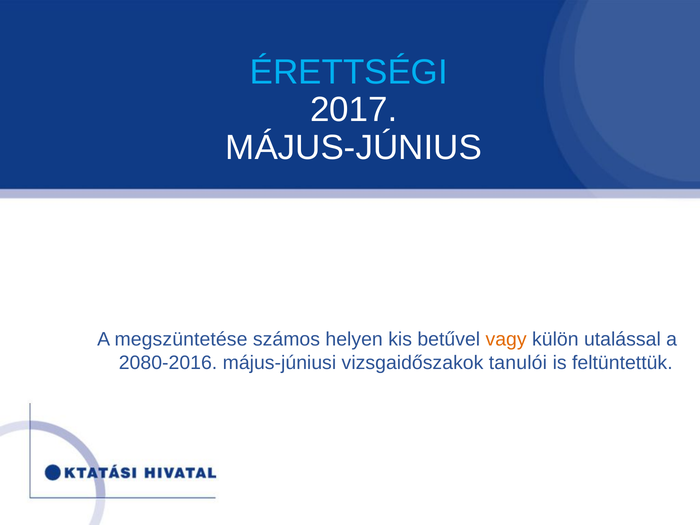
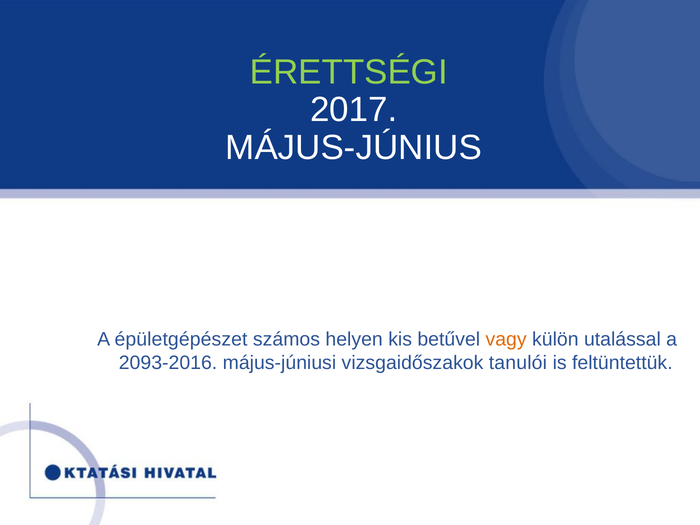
ÉRETTSÉGI colour: light blue -> light green (349, 72)
megszüntetése: megszüntetése -> épületgépészet (181, 339)
2080-2016: 2080-2016 -> 2093-2016 (168, 363)
